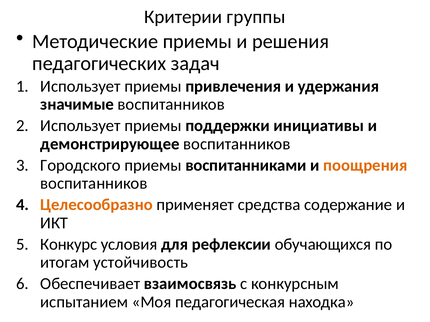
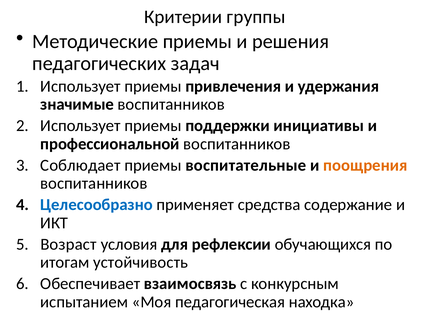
демонстрирующее: демонстрирующее -> профессиональной (110, 144)
Городского: Городского -> Соблюдает (80, 166)
воспитанниками: воспитанниками -> воспитательные (246, 166)
Целесообразно colour: orange -> blue (97, 205)
Конкурс: Конкурс -> Возраст (69, 245)
